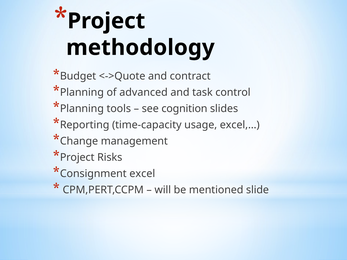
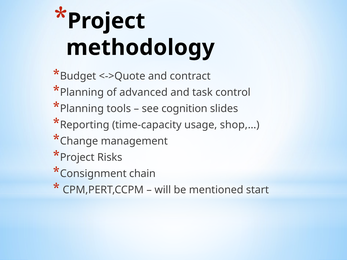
excel,…: excel,… -> shop,… (240, 125)
excel: excel -> chain (142, 174)
slide: slide -> start (257, 190)
